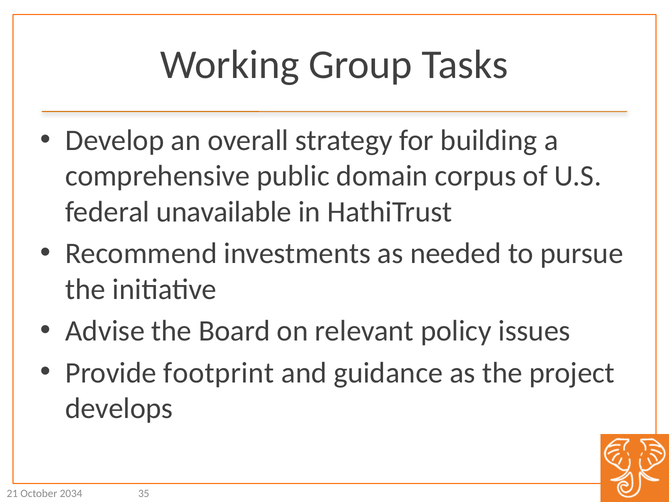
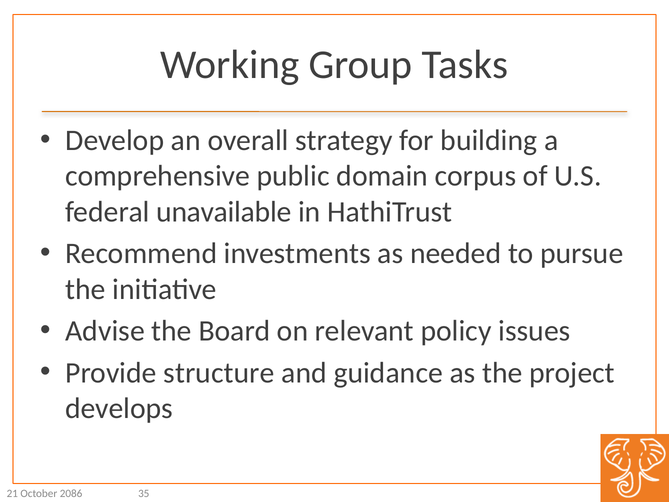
footprint: footprint -> structure (219, 373)
2034: 2034 -> 2086 (71, 493)
